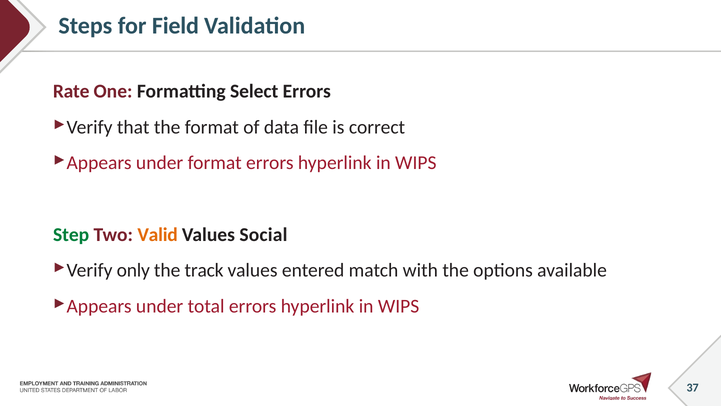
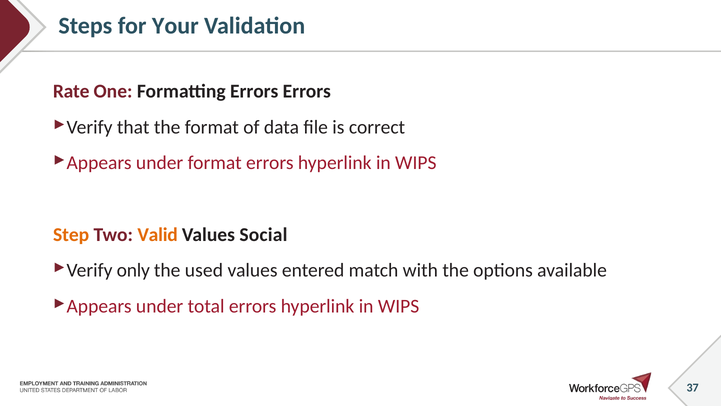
Field: Field -> Your (175, 26)
Formatting Select: Select -> Errors (254, 91)
Step colour: green -> orange (71, 234)
track: track -> used (204, 270)
